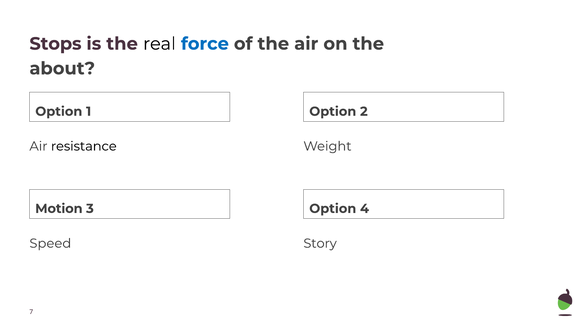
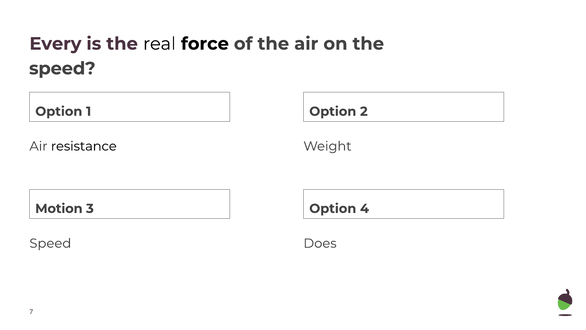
Stops: Stops -> Every (55, 44)
force colour: blue -> black (205, 44)
about: about -> speed (62, 68)
Story: Story -> Does (320, 243)
